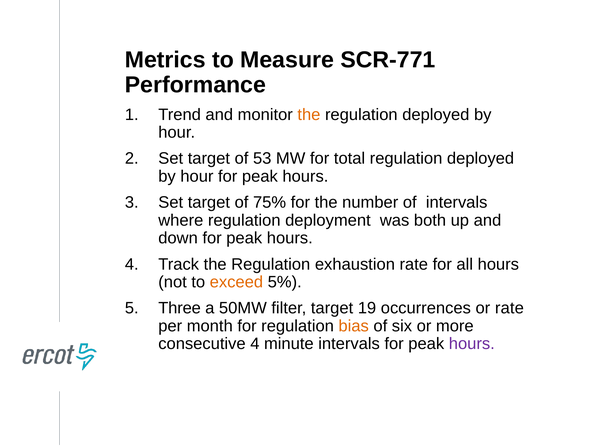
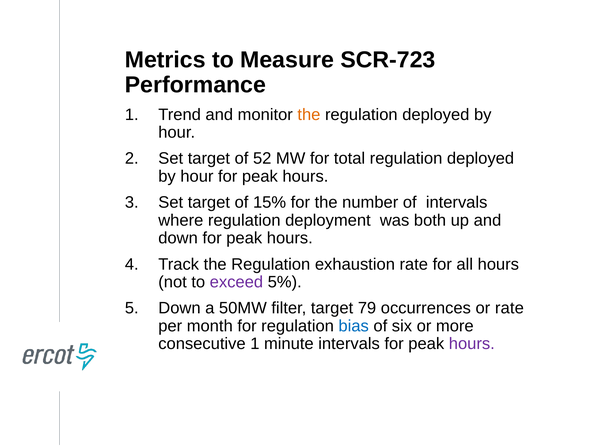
SCR-771: SCR-771 -> SCR-723 (388, 60)
53: 53 -> 52 (262, 159)
75%: 75% -> 15% (270, 203)
exceed colour: orange -> purple (236, 282)
5 Three: Three -> Down (179, 308)
19: 19 -> 79 (367, 308)
bias colour: orange -> blue (354, 326)
consecutive 4: 4 -> 1 (255, 344)
